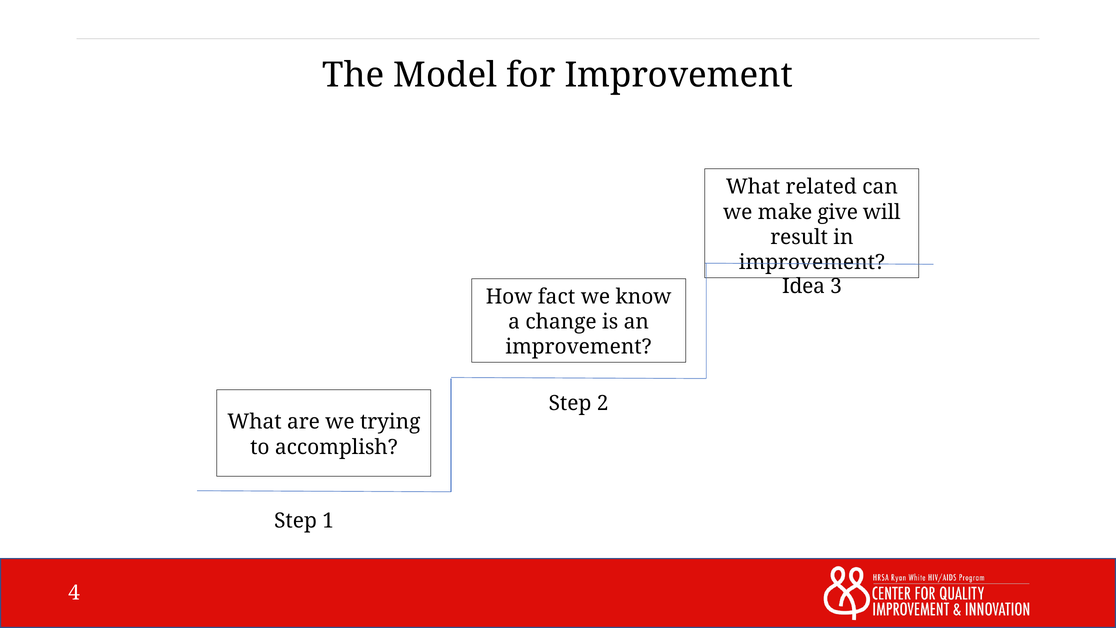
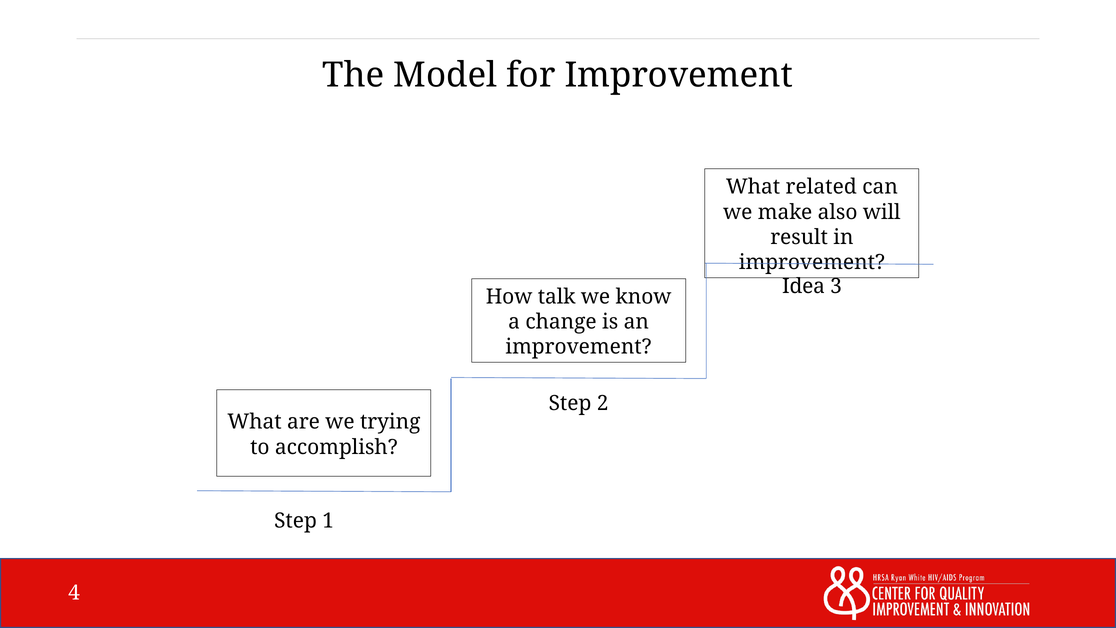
give: give -> also (838, 212)
fact: fact -> talk (557, 297)
